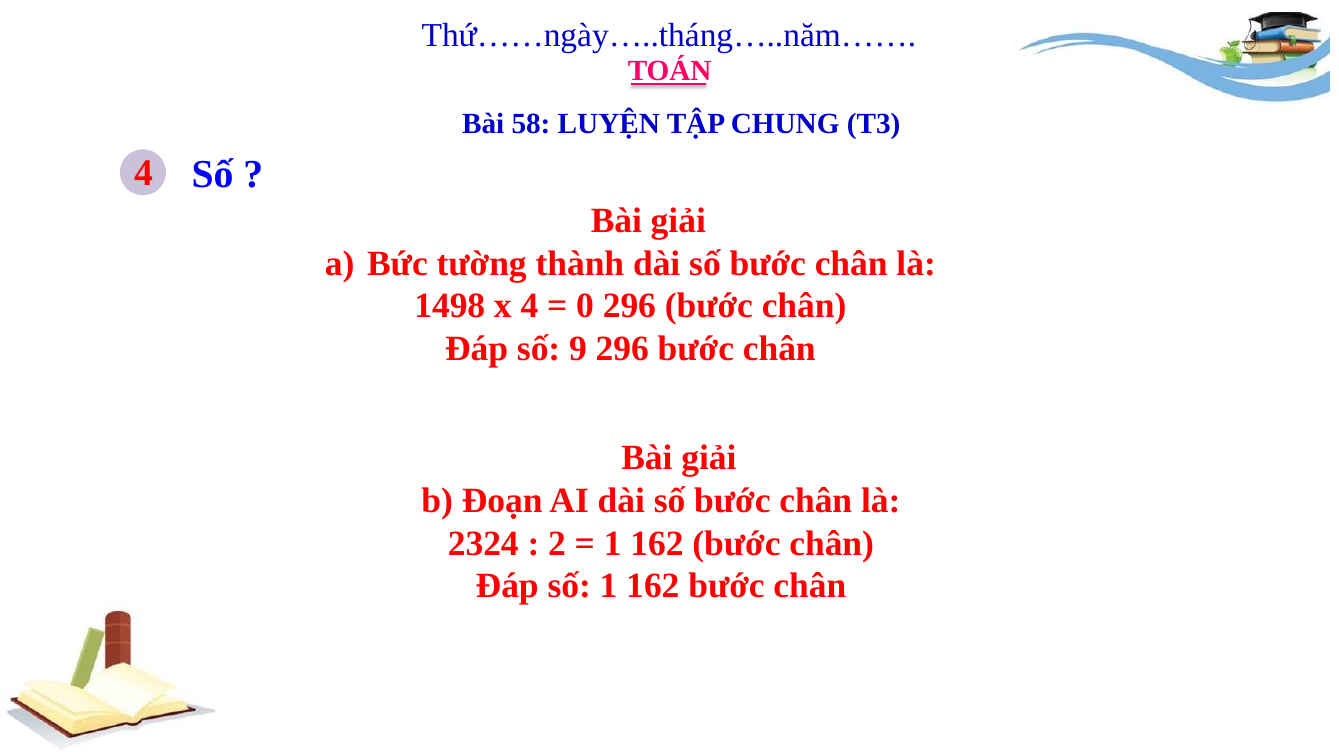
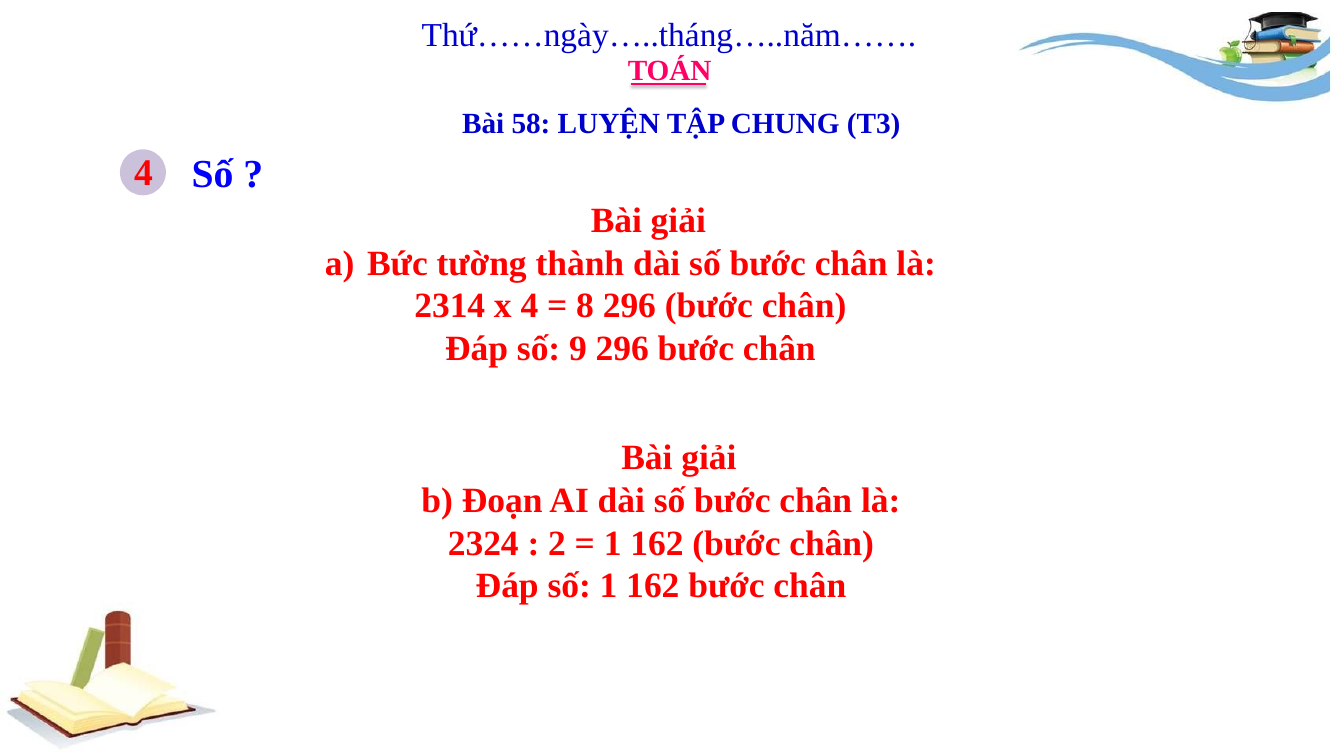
1498: 1498 -> 2314 (450, 306)
0: 0 -> 8 (585, 306)
